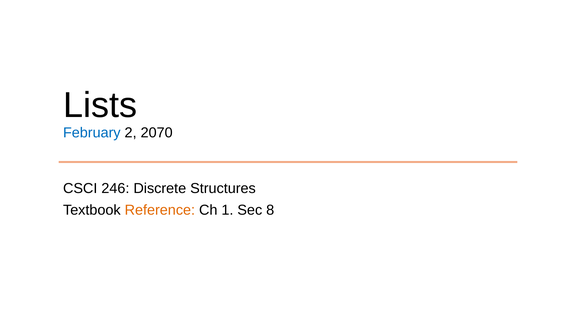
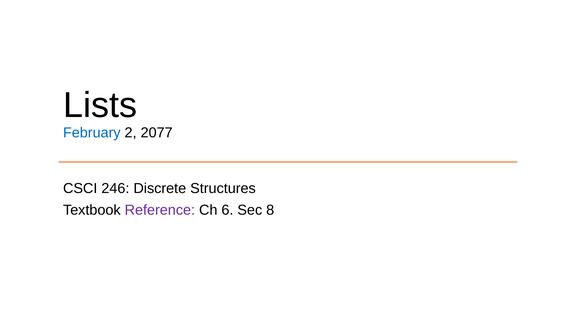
2070: 2070 -> 2077 (157, 133)
Reference colour: orange -> purple (160, 210)
1: 1 -> 6 (227, 210)
